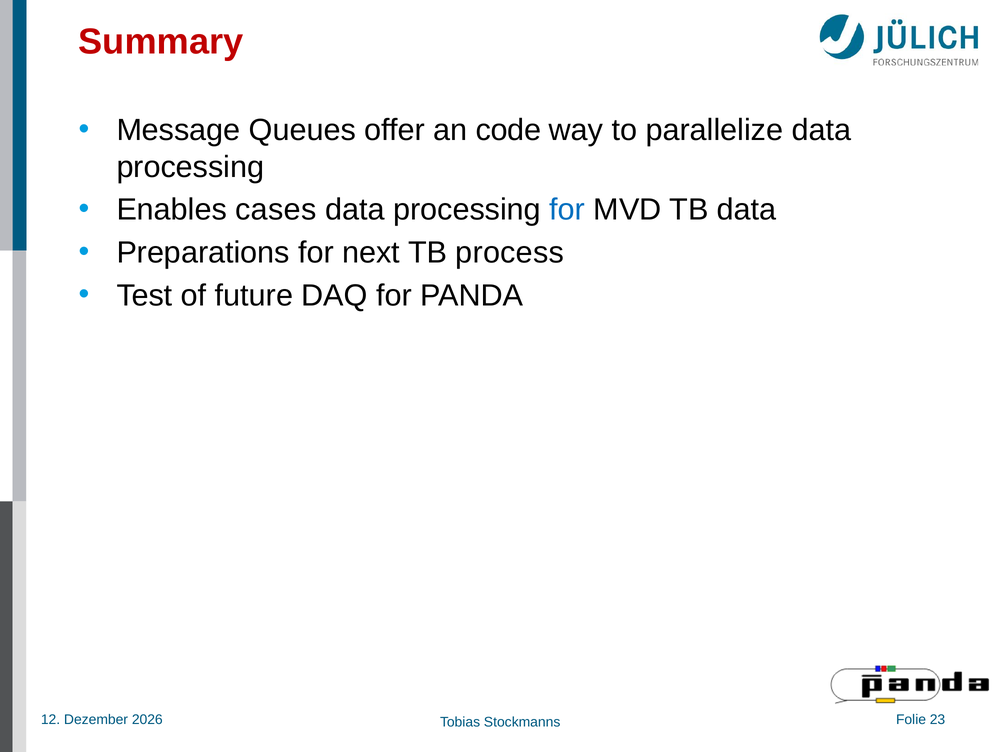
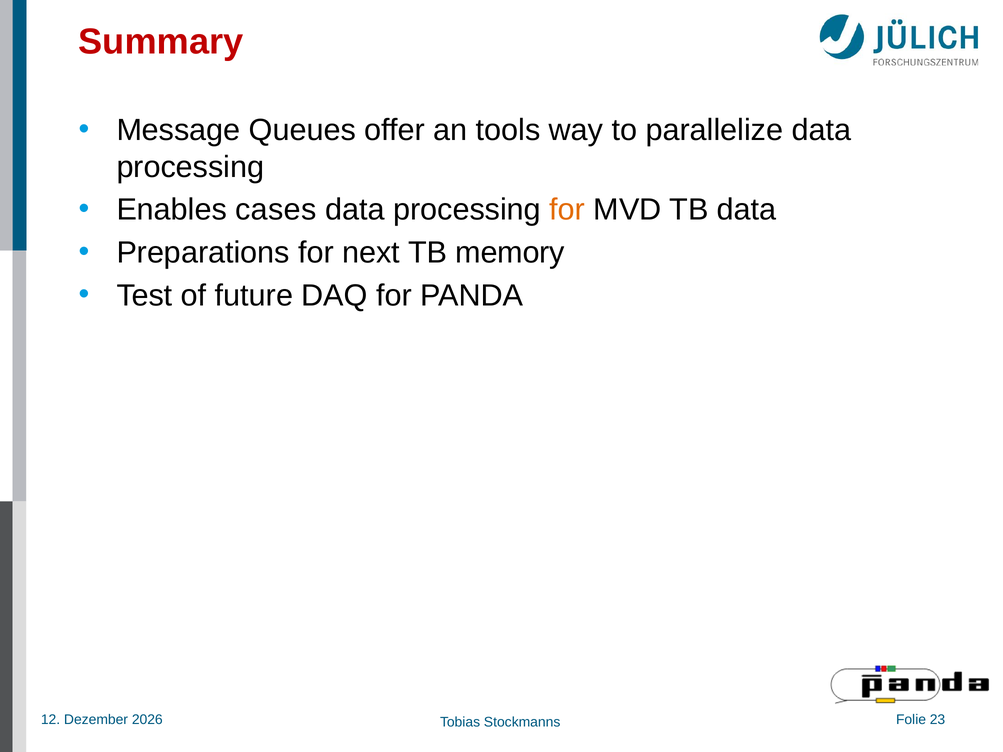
code: code -> tools (508, 130)
for colour: blue -> orange (567, 210)
process: process -> memory (510, 253)
